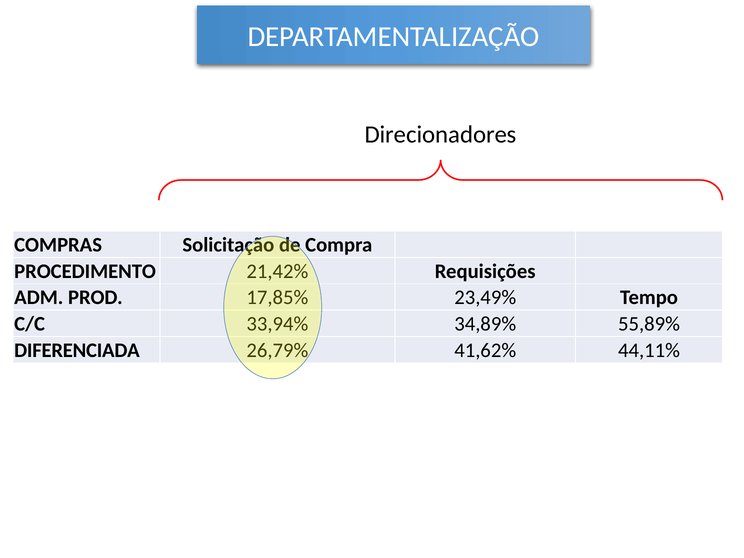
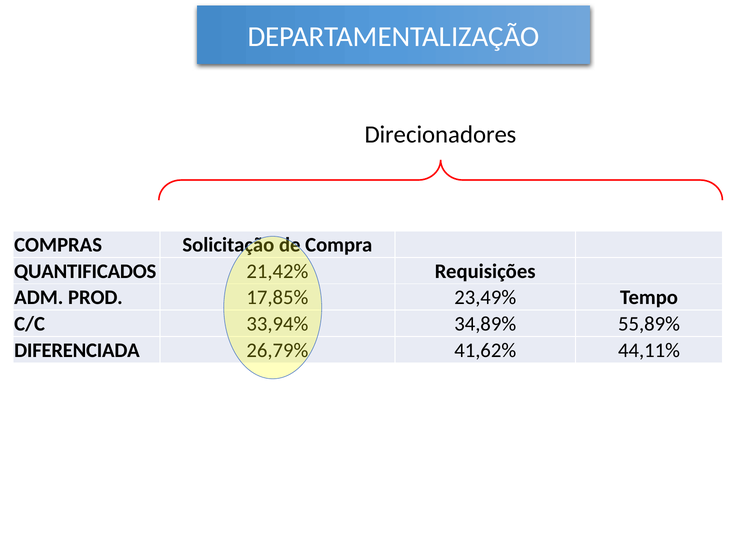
PROCEDIMENTO: PROCEDIMENTO -> QUANTIFICADOS (85, 271)
